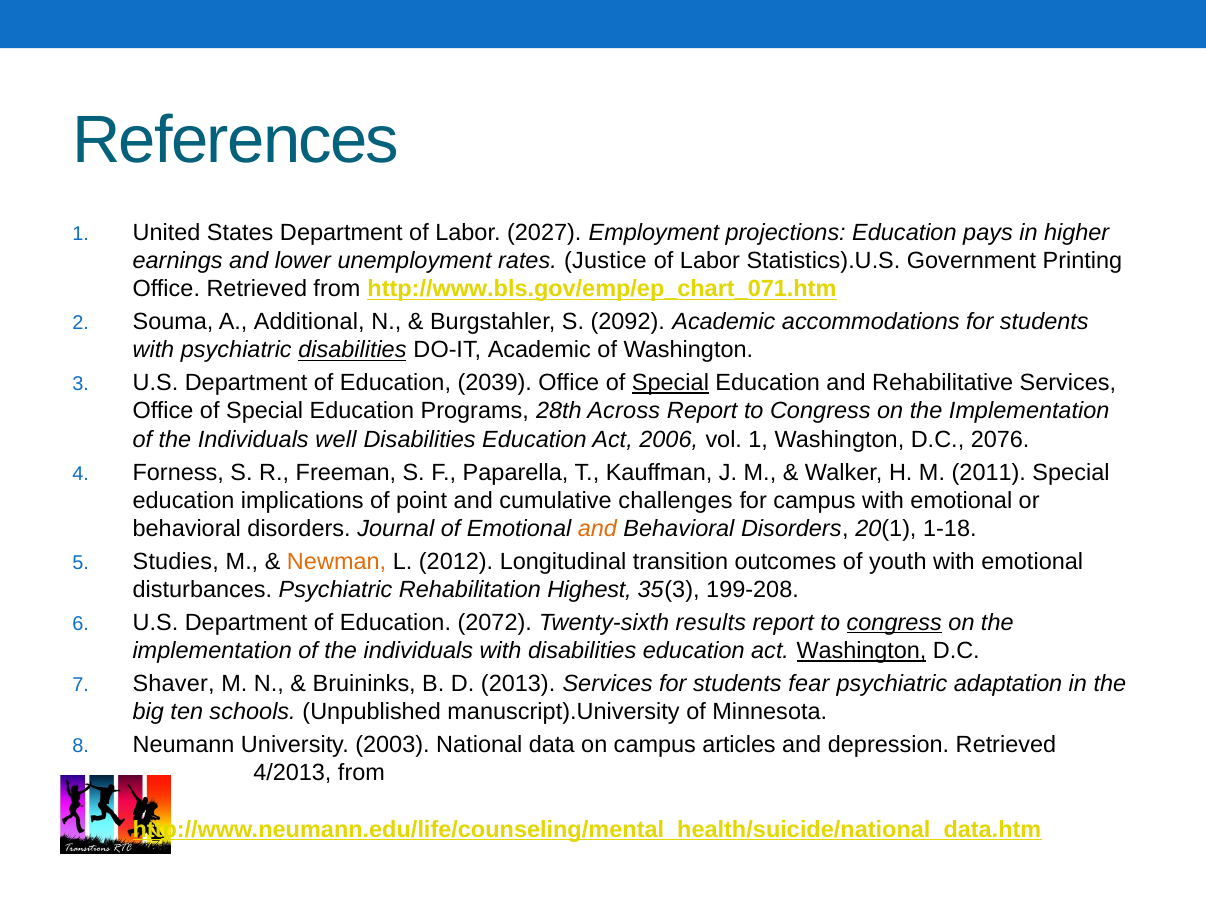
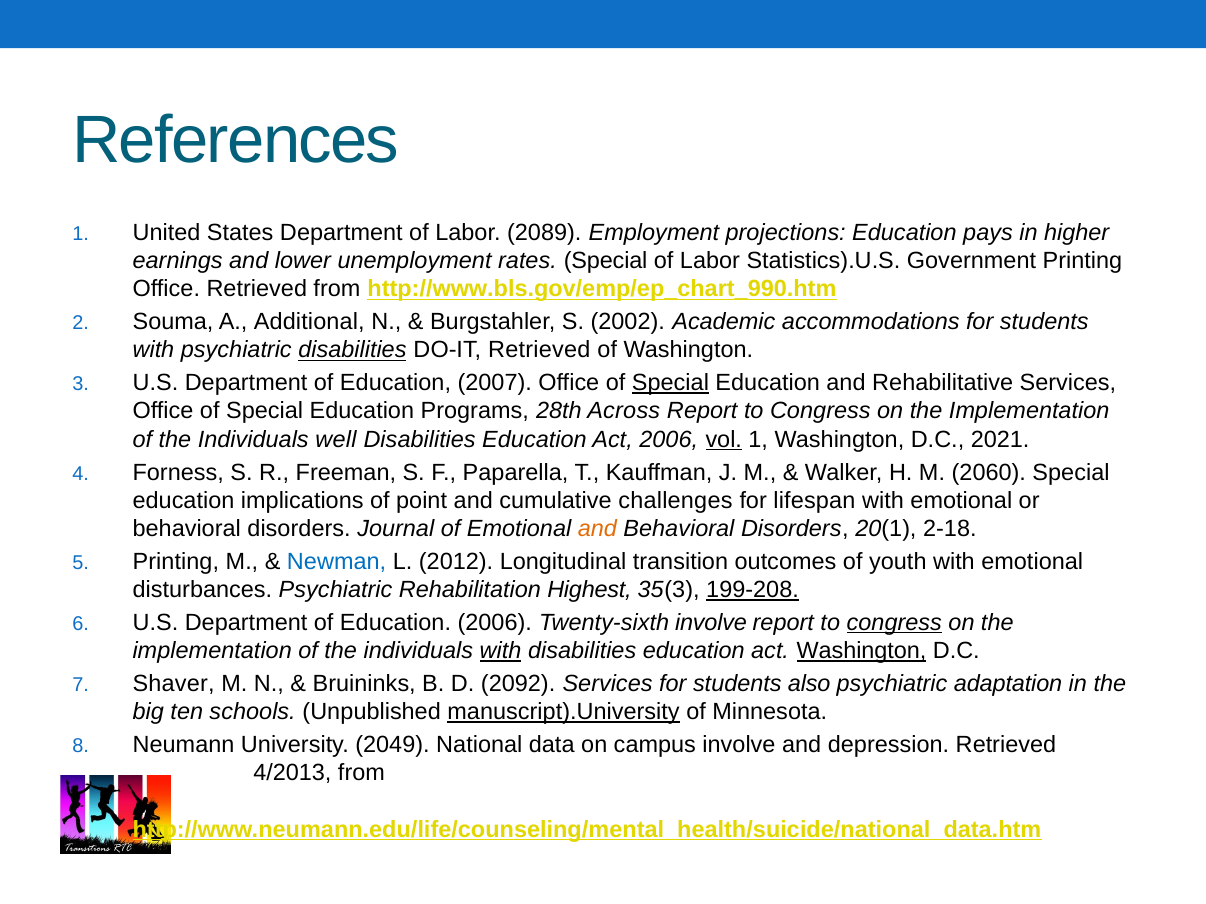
2027: 2027 -> 2089 (544, 233)
rates Justice: Justice -> Special (606, 261)
http://www.bls.gov/emp/ep_chart_071.htm: http://www.bls.gov/emp/ep_chart_071.htm -> http://www.bls.gov/emp/ep_chart_990.htm (602, 289)
2092: 2092 -> 2002 (628, 322)
DO-IT Academic: Academic -> Retrieved (539, 350)
2039: 2039 -> 2007 (495, 383)
vol underline: none -> present (724, 440)
2076: 2076 -> 2021 (1000, 440)
2011: 2011 -> 2060 (989, 473)
for campus: campus -> lifespan (814, 501)
1-18: 1-18 -> 2-18 (950, 529)
Studies: Studies -> Printing (176, 562)
Newman colour: orange -> blue (337, 562)
199-208 underline: none -> present (753, 590)
Education 2072: 2072 -> 2006 (495, 623)
Twenty-sixth results: results -> involve (711, 623)
with underline: none -> present (500, 651)
2013: 2013 -> 2092 (518, 684)
fear: fear -> also (809, 684)
manuscript).University underline: none -> present (564, 712)
2003: 2003 -> 2049 (392, 745)
campus articles: articles -> involve (739, 745)
